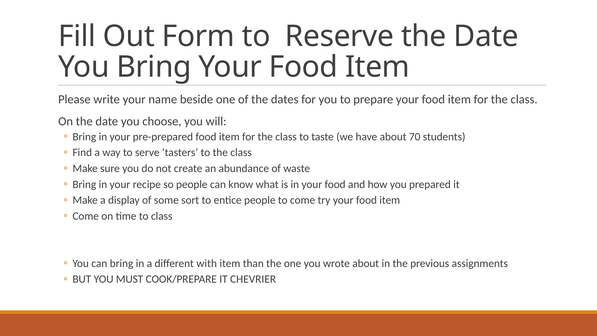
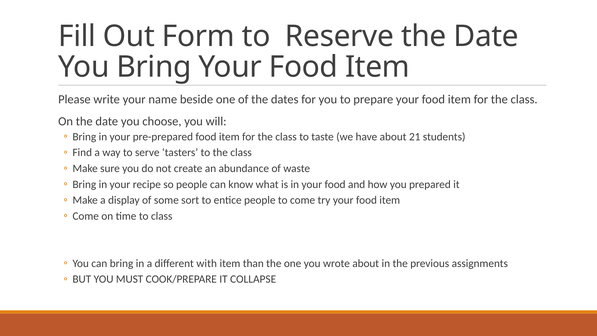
70: 70 -> 21 (415, 137)
CHEVRIER: CHEVRIER -> COLLAPSE (253, 279)
